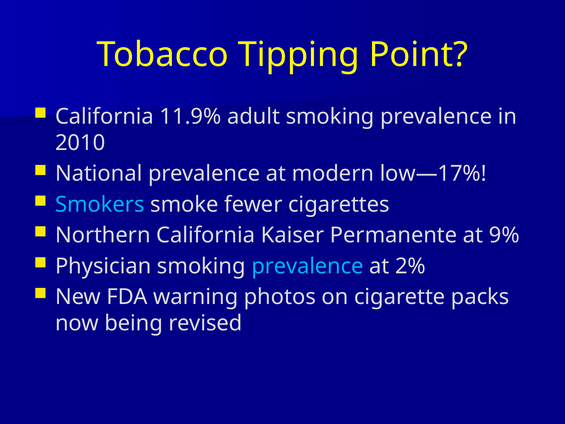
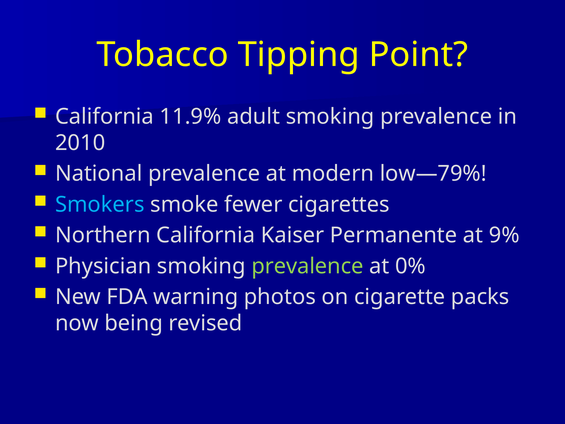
low—17%: low—17% -> low—79% (433, 174)
prevalence colour: light blue -> light green (307, 266)
2%: 2% -> 0% (410, 266)
